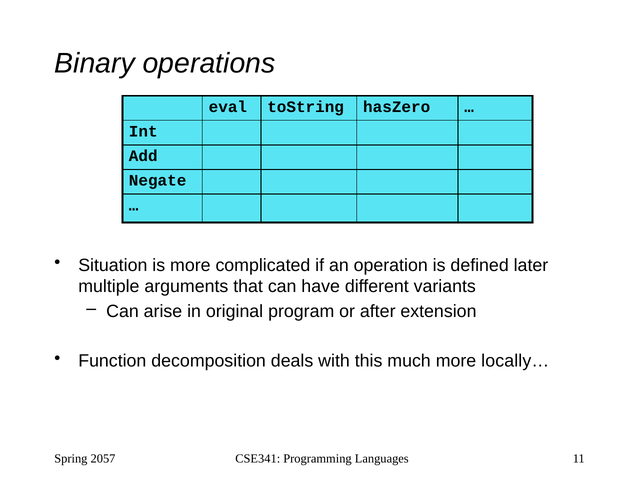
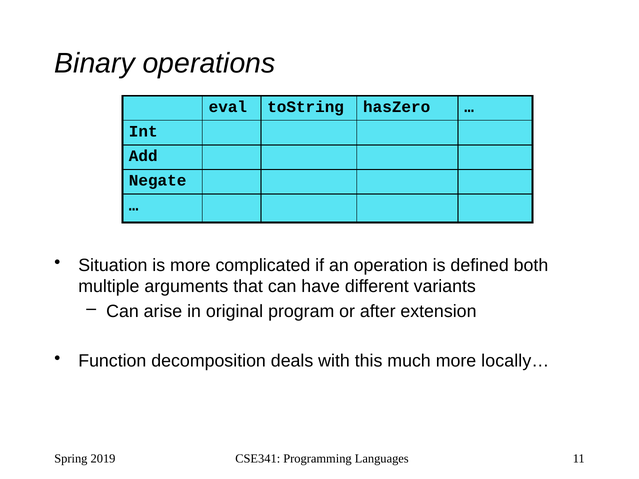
later: later -> both (531, 265)
2057: 2057 -> 2019 (103, 459)
